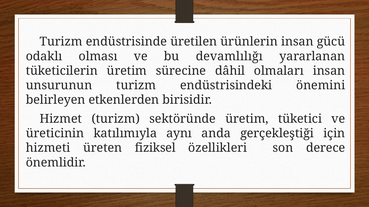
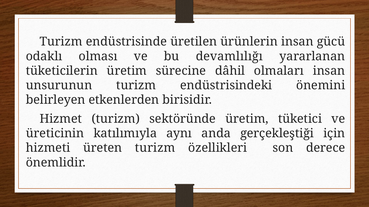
üreten fiziksel: fiziksel -> turizm (155, 148)
